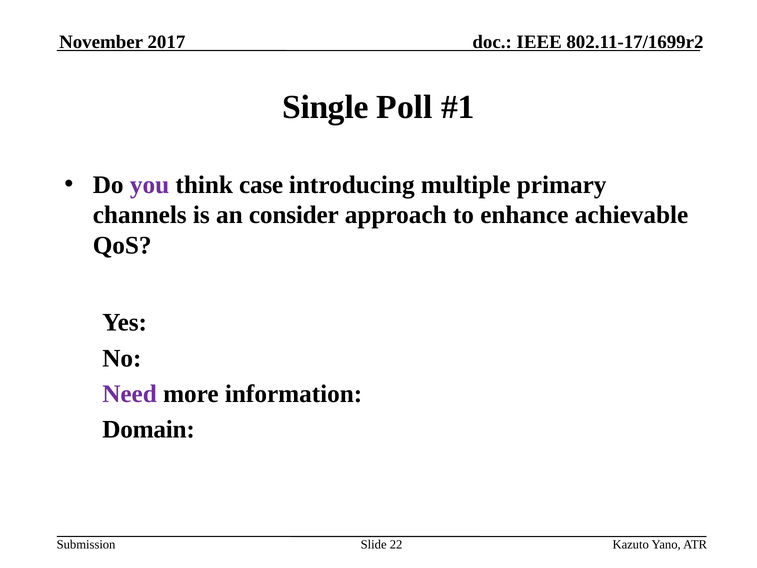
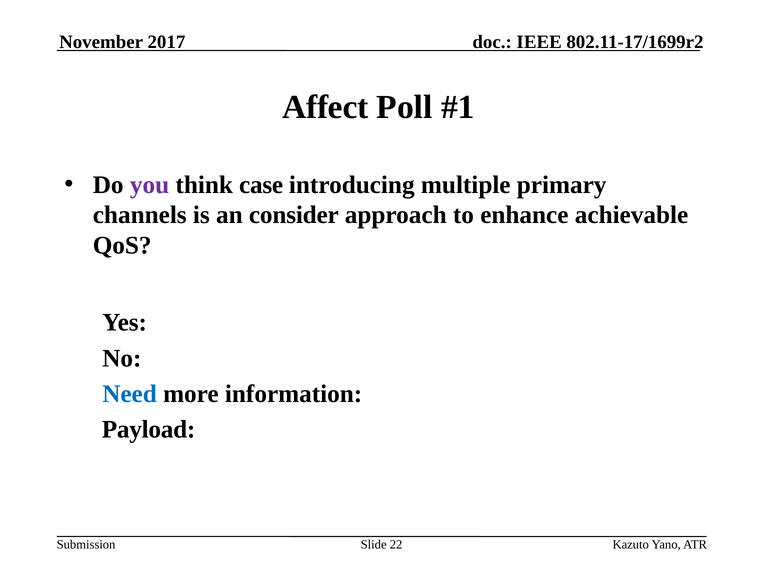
Single: Single -> Affect (325, 107)
Need colour: purple -> blue (130, 394)
Domain: Domain -> Payload (149, 429)
